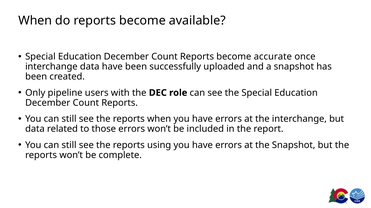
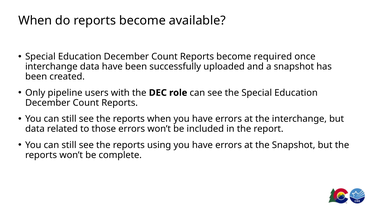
accurate: accurate -> required (273, 57)
